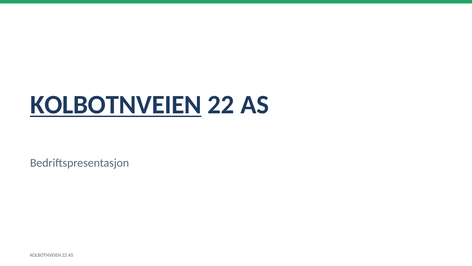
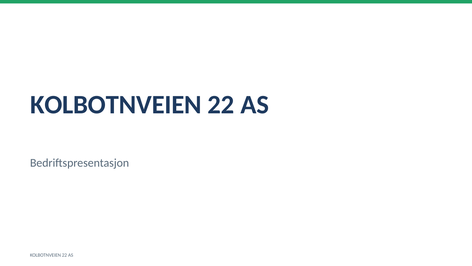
KOLBOTNVEIEN underline: present -> none (116, 105)
